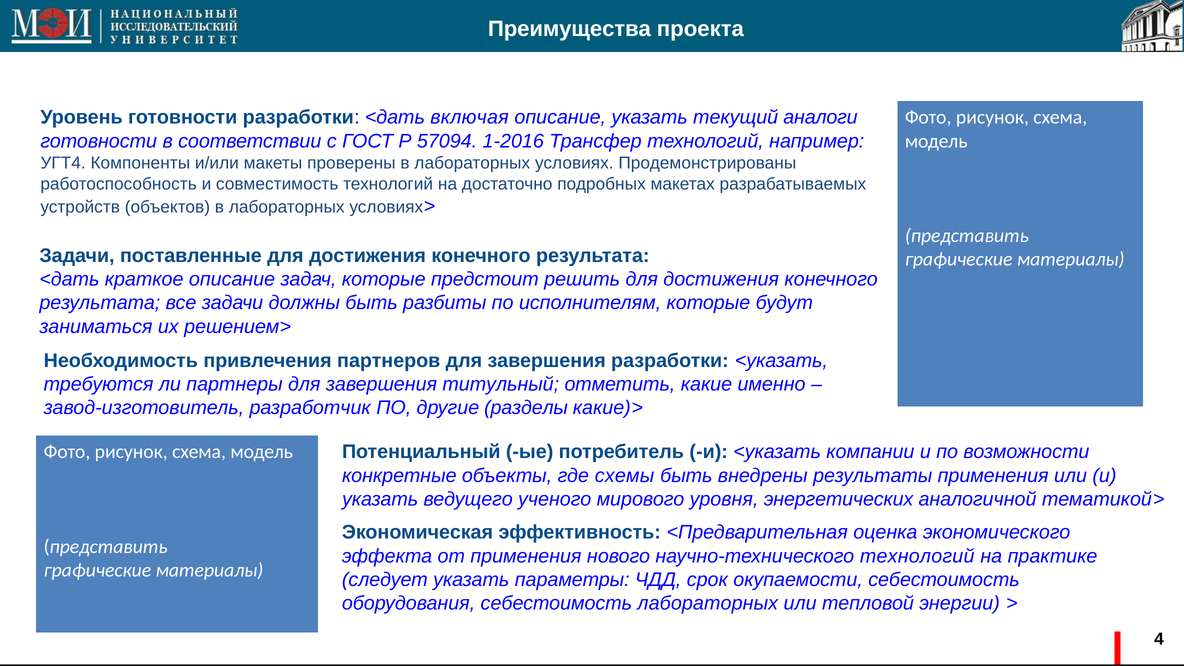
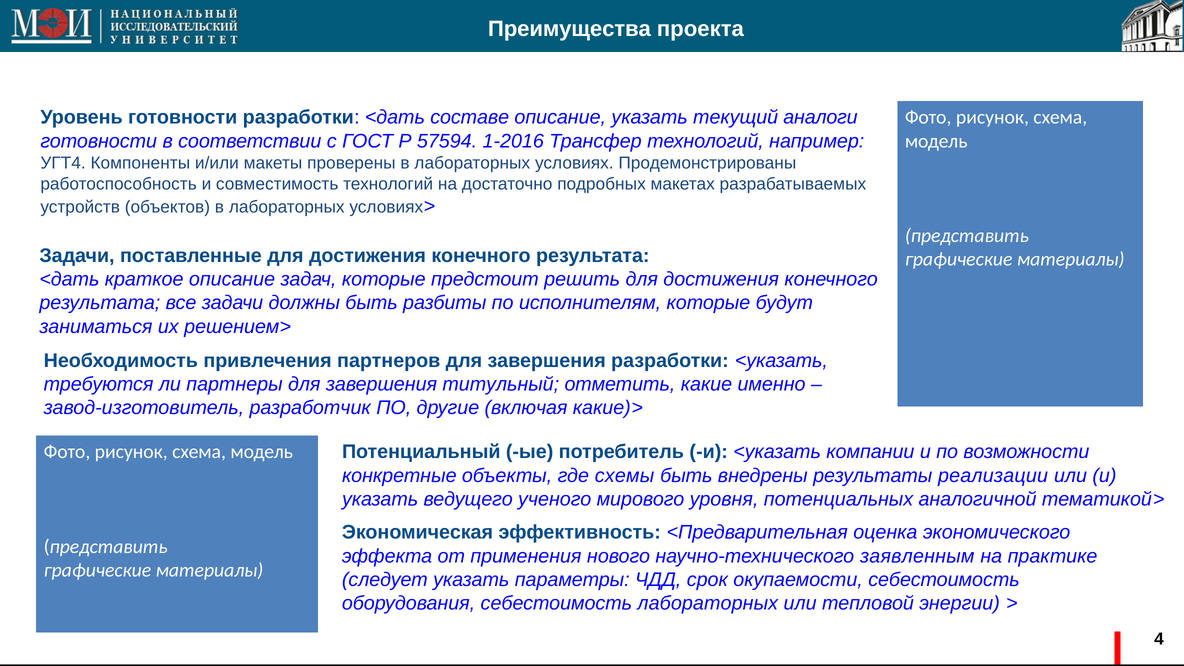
включая: включая -> составе (470, 117)
57094: 57094 -> 57594 (447, 141)
разделы: разделы -> включая (526, 408)
результаты применения: применения -> реализации (993, 476)
энергетических: энергетических -> потенциальных (839, 499)
научно-технического технологий: технологий -> заявленным (917, 556)
